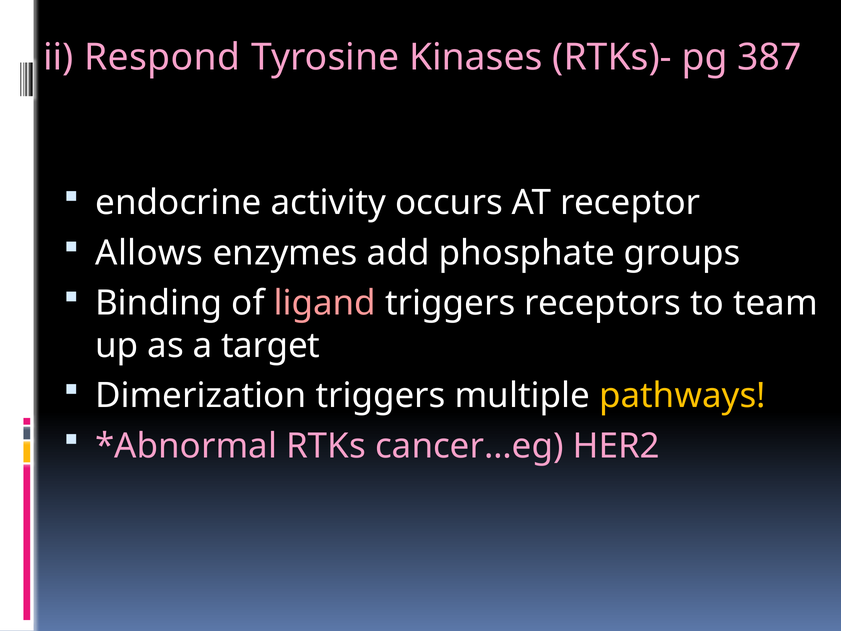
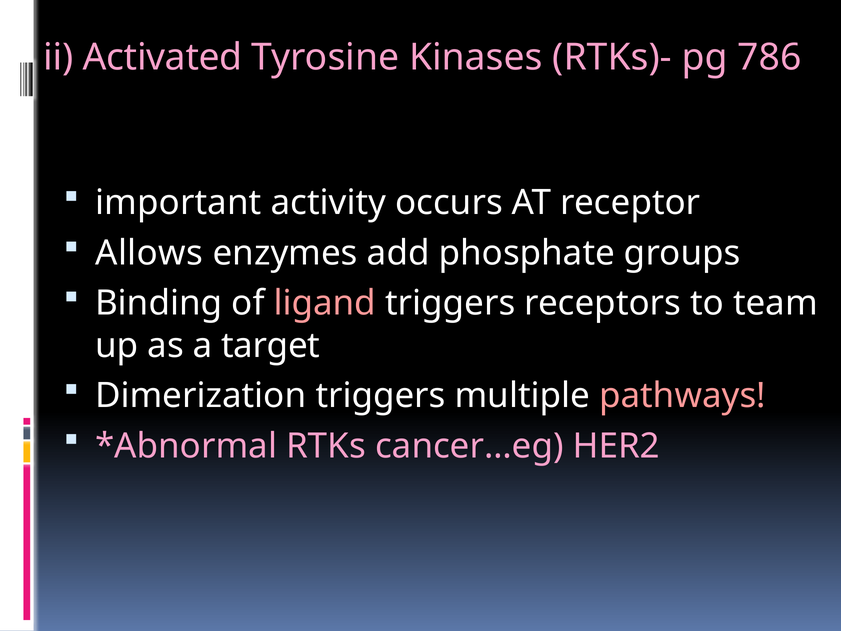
Respond: Respond -> Activated (163, 57)
387: 387 -> 786 (769, 57)
endocrine: endocrine -> important (178, 203)
pathways colour: yellow -> pink (683, 396)
